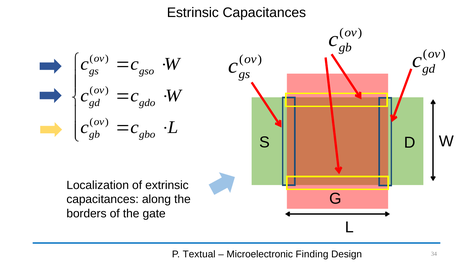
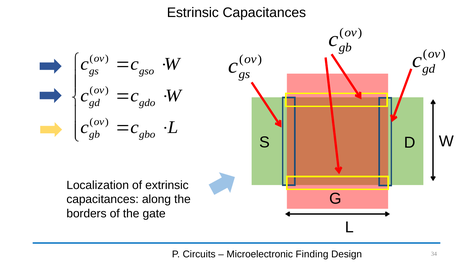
Textual: Textual -> Circuits (199, 254)
